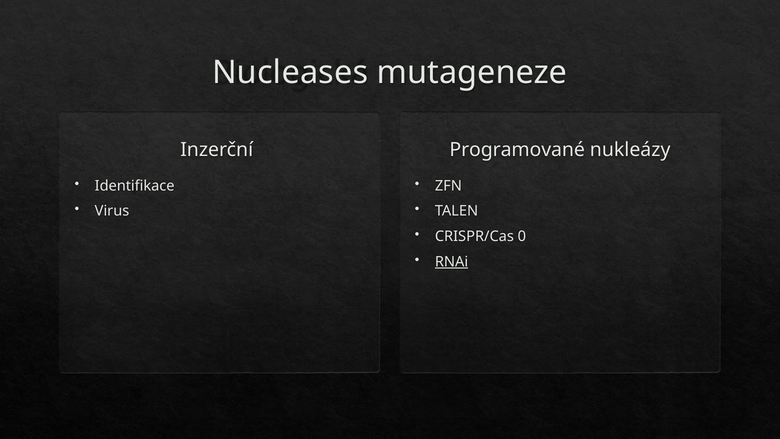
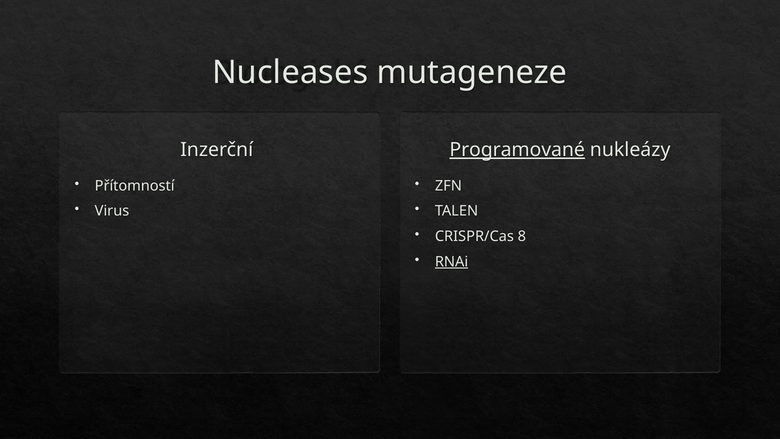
Programované underline: none -> present (517, 150)
Identifikace: Identifikace -> Přítomností (135, 186)
0: 0 -> 8 (522, 236)
